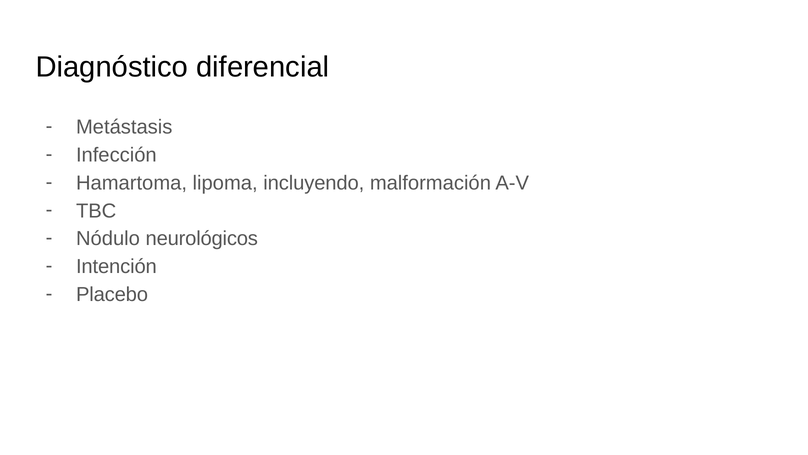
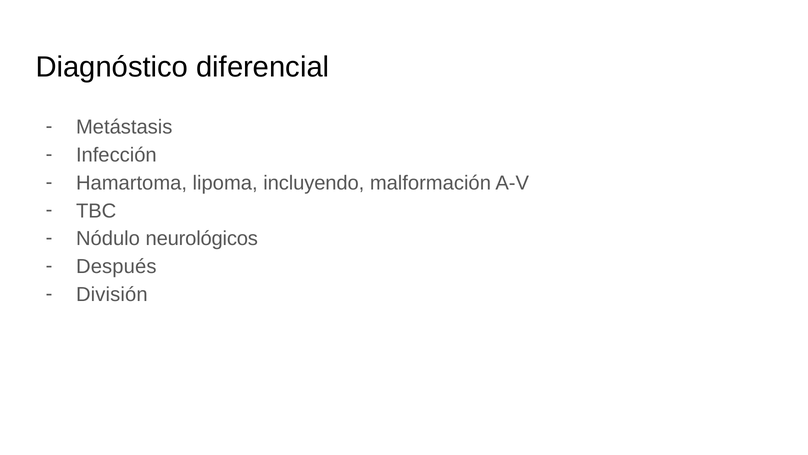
Intención: Intención -> Después (116, 266)
Placebo: Placebo -> División (112, 294)
